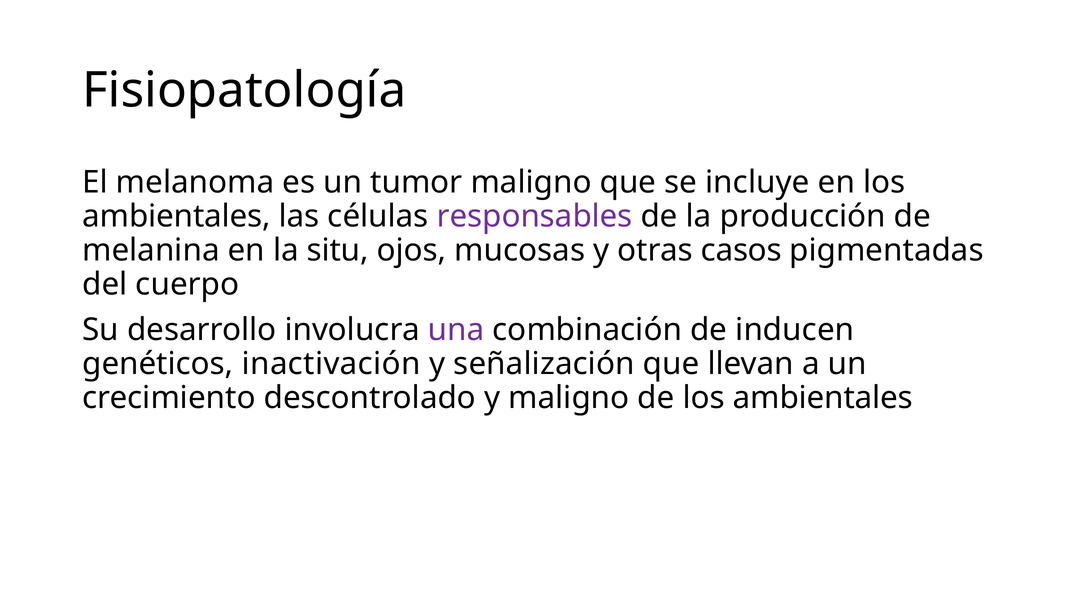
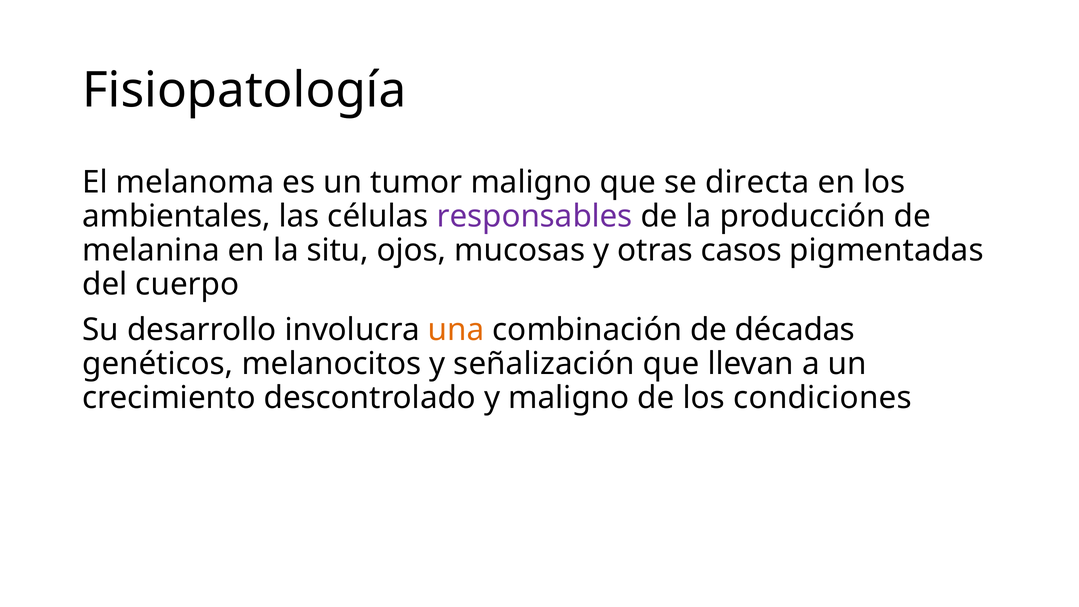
incluye: incluye -> directa (757, 182)
una colour: purple -> orange (456, 330)
inducen: inducen -> décadas (795, 330)
inactivación: inactivación -> melanocitos (331, 364)
de los ambientales: ambientales -> condiciones (823, 398)
